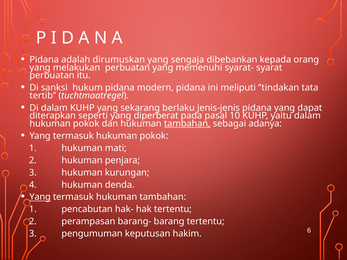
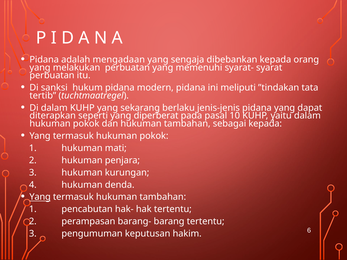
dirumuskan: dirumuskan -> mengadaan (119, 60)
tambahan underline: present -> none (187, 124)
sebagai adanya: adanya -> kepada (265, 124)
